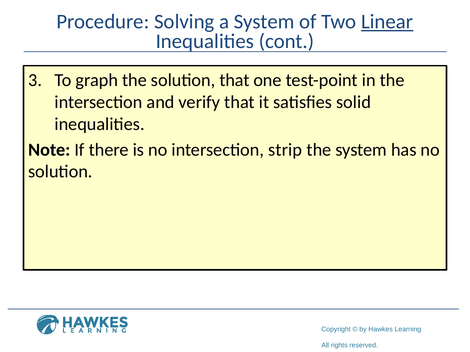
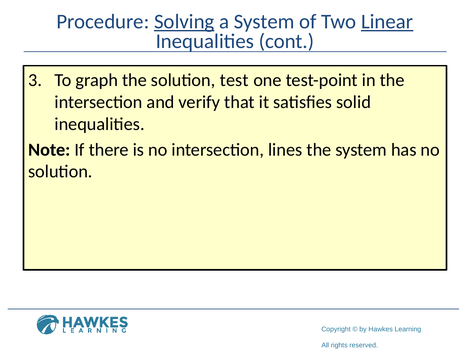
Solving underline: none -> present (184, 22)
solution that: that -> test (234, 80)
strip: strip -> lines (285, 150)
